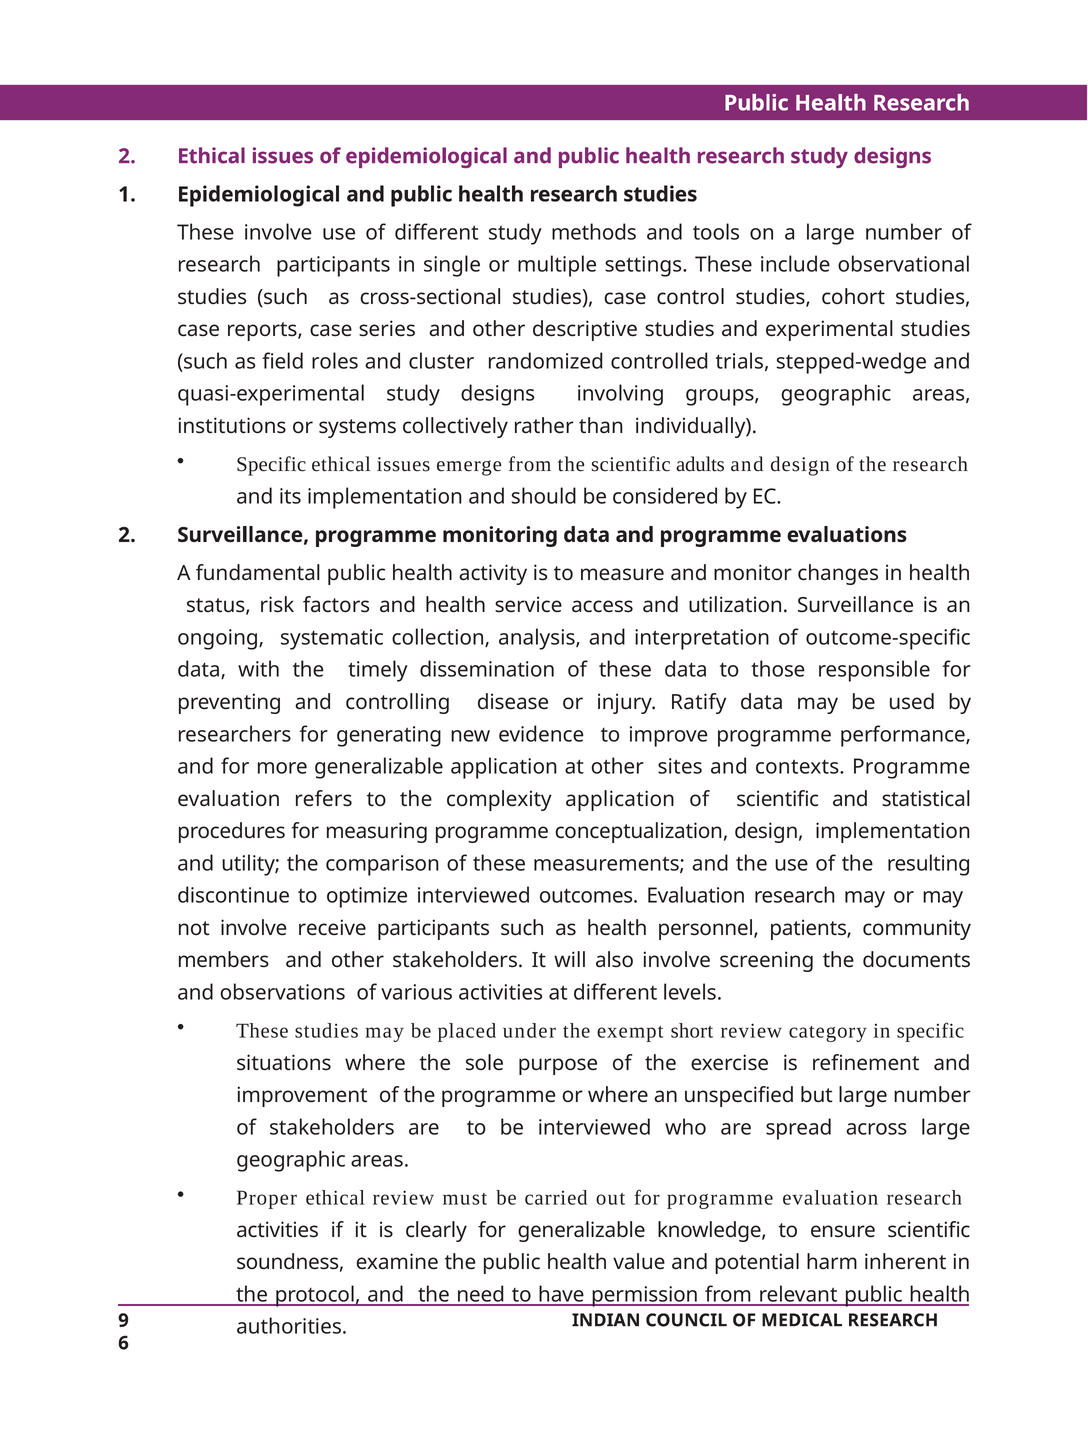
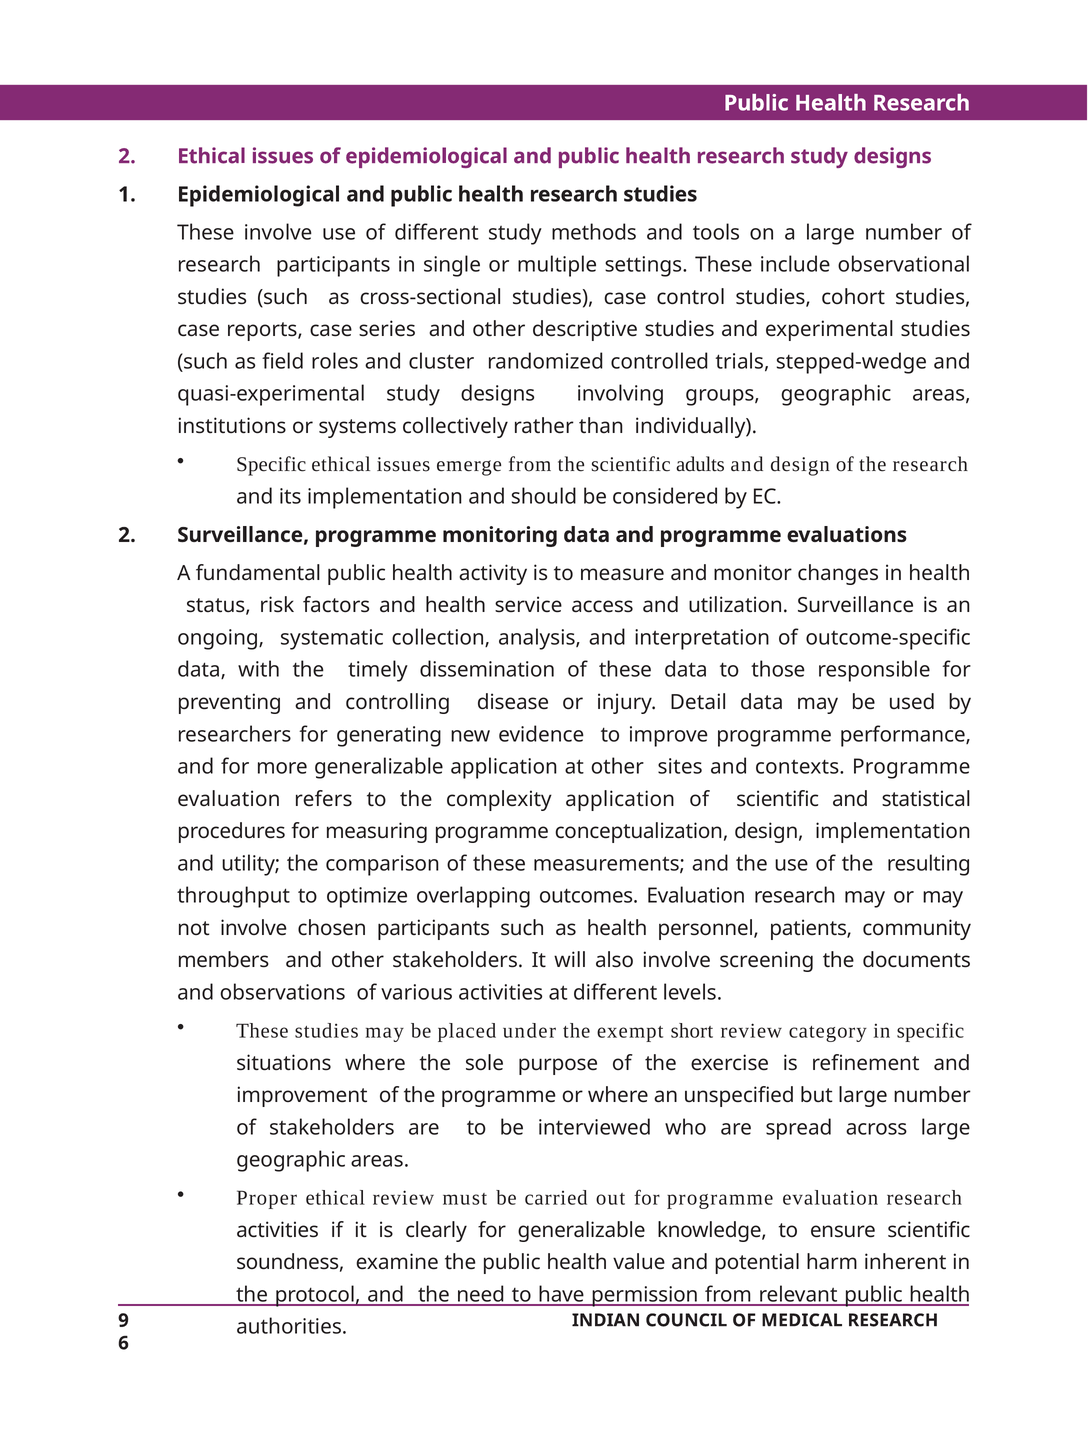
Ratify: Ratify -> Detail (698, 702)
discontinue: discontinue -> throughput (234, 896)
optimize interviewed: interviewed -> overlapping (474, 896)
receive: receive -> chosen (332, 928)
